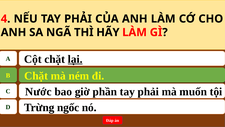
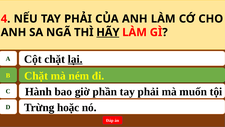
HÃY underline: none -> present (108, 32)
Nước: Nước -> Hành (38, 91)
ngốc: ngốc -> hoặc (68, 107)
